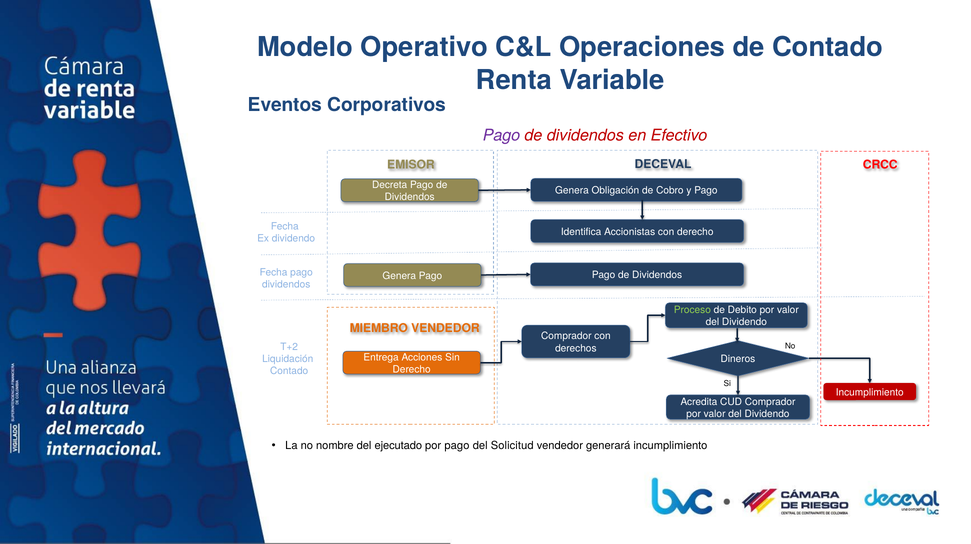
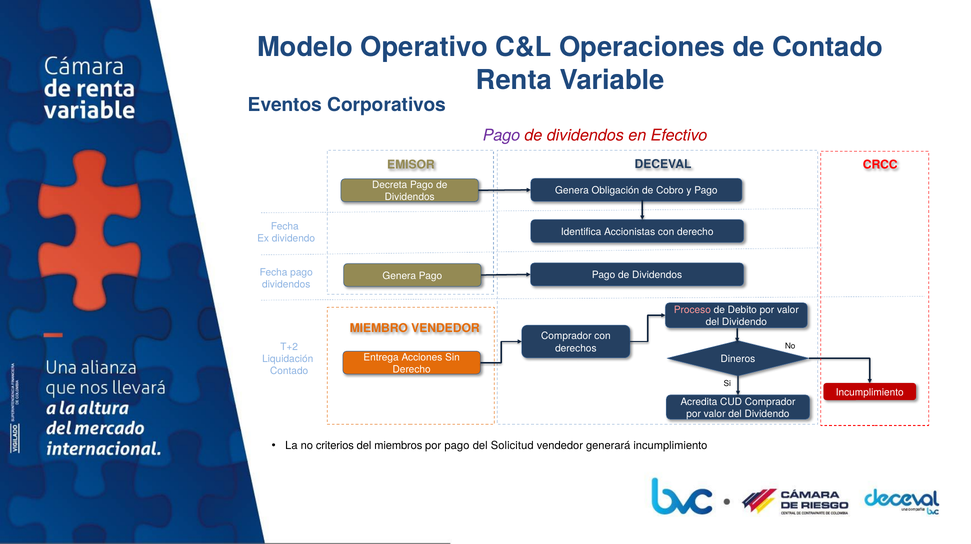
Proceso colour: light green -> pink (692, 310)
nombre: nombre -> criterios (335, 445)
ejecutado: ejecutado -> miembros (398, 445)
